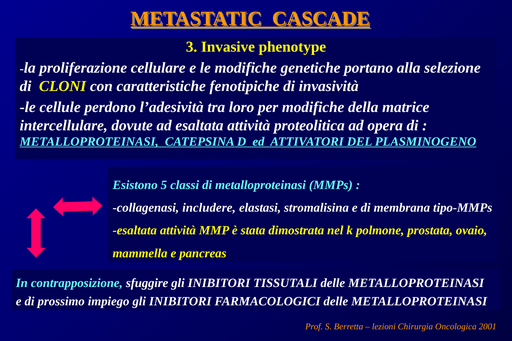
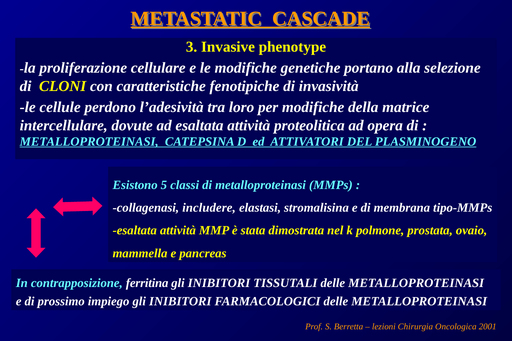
sfuggire: sfuggire -> ferritina (147, 283)
